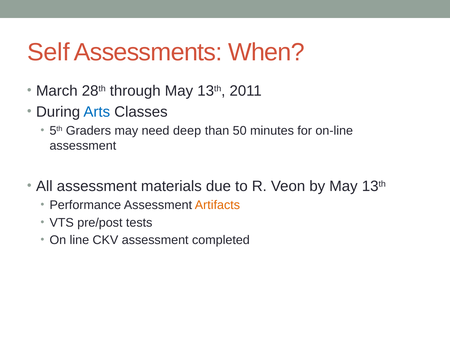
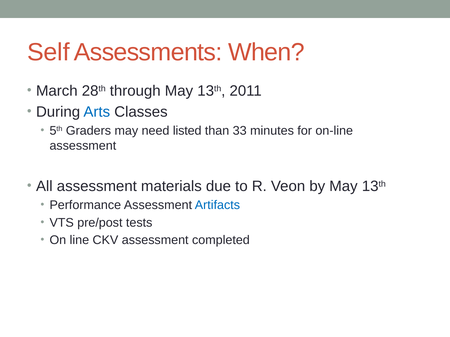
deep: deep -> listed (187, 131)
50: 50 -> 33 (240, 131)
Artifacts colour: orange -> blue (217, 205)
